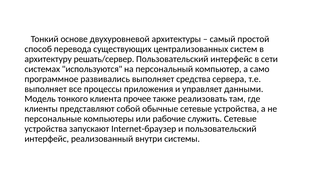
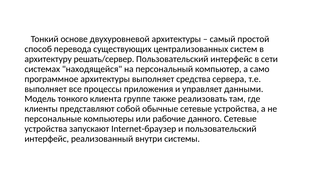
используются: используются -> находящейся (92, 69)
программное развивались: развивались -> архитектуры (105, 79)
прочее: прочее -> группе (137, 99)
служить: служить -> данного (205, 119)
